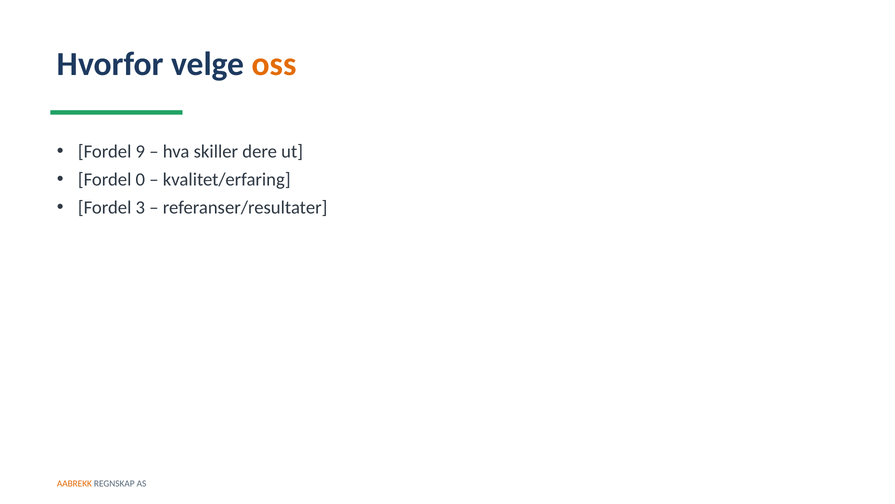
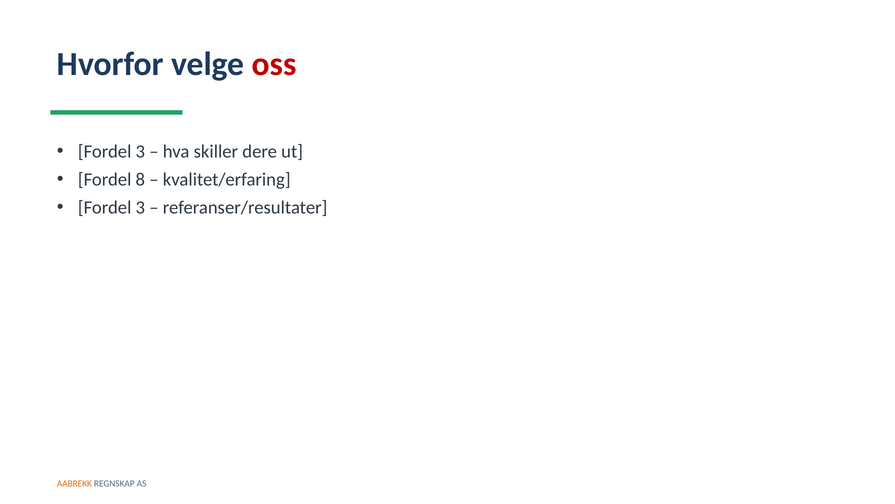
oss colour: orange -> red (274, 64)
9: 9 -> 3 (140, 152)
0: 0 -> 8 (140, 180)
